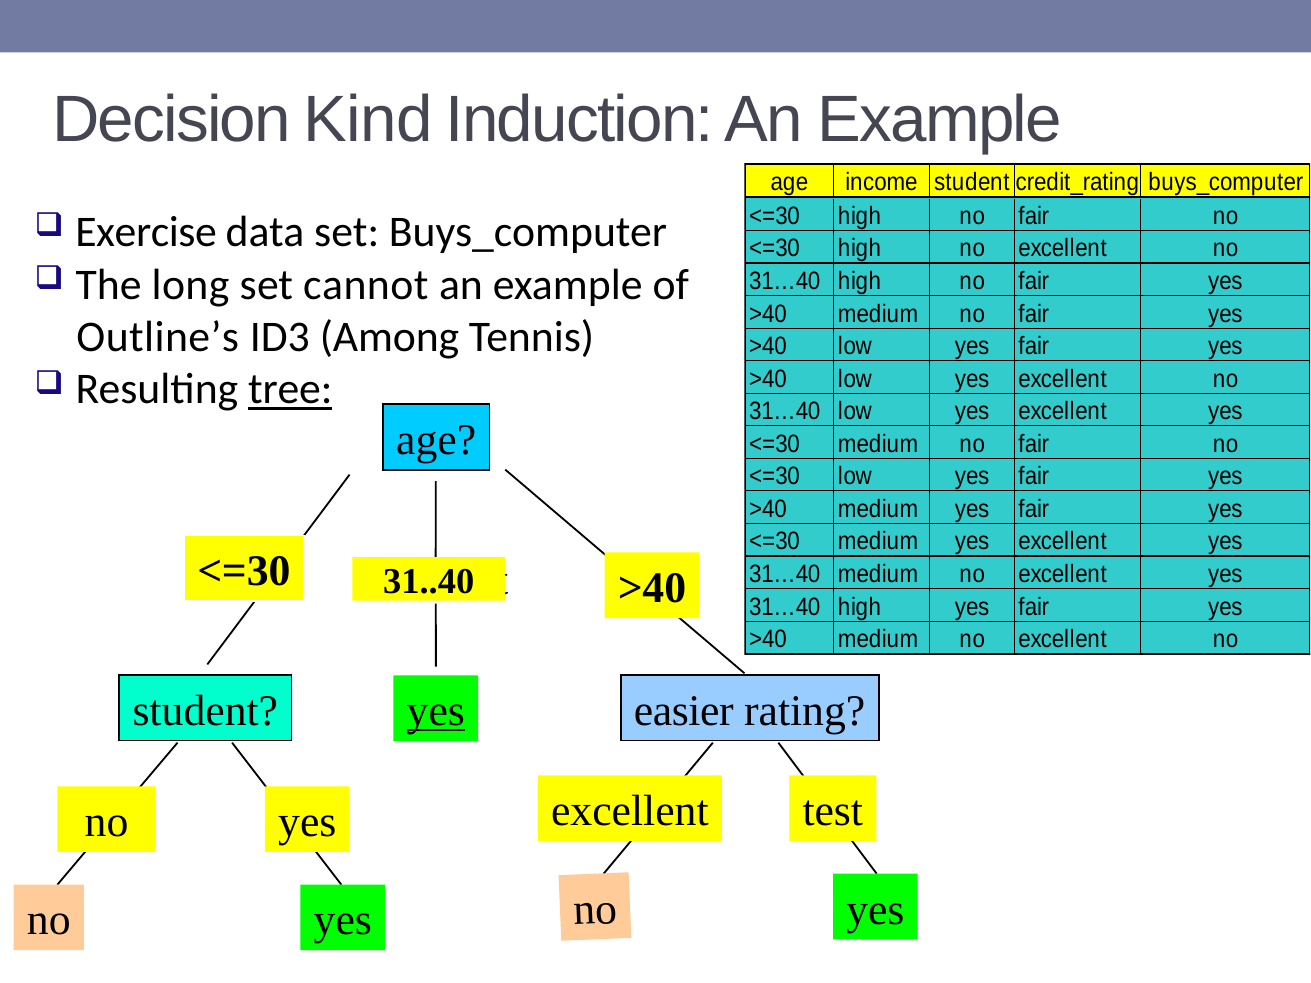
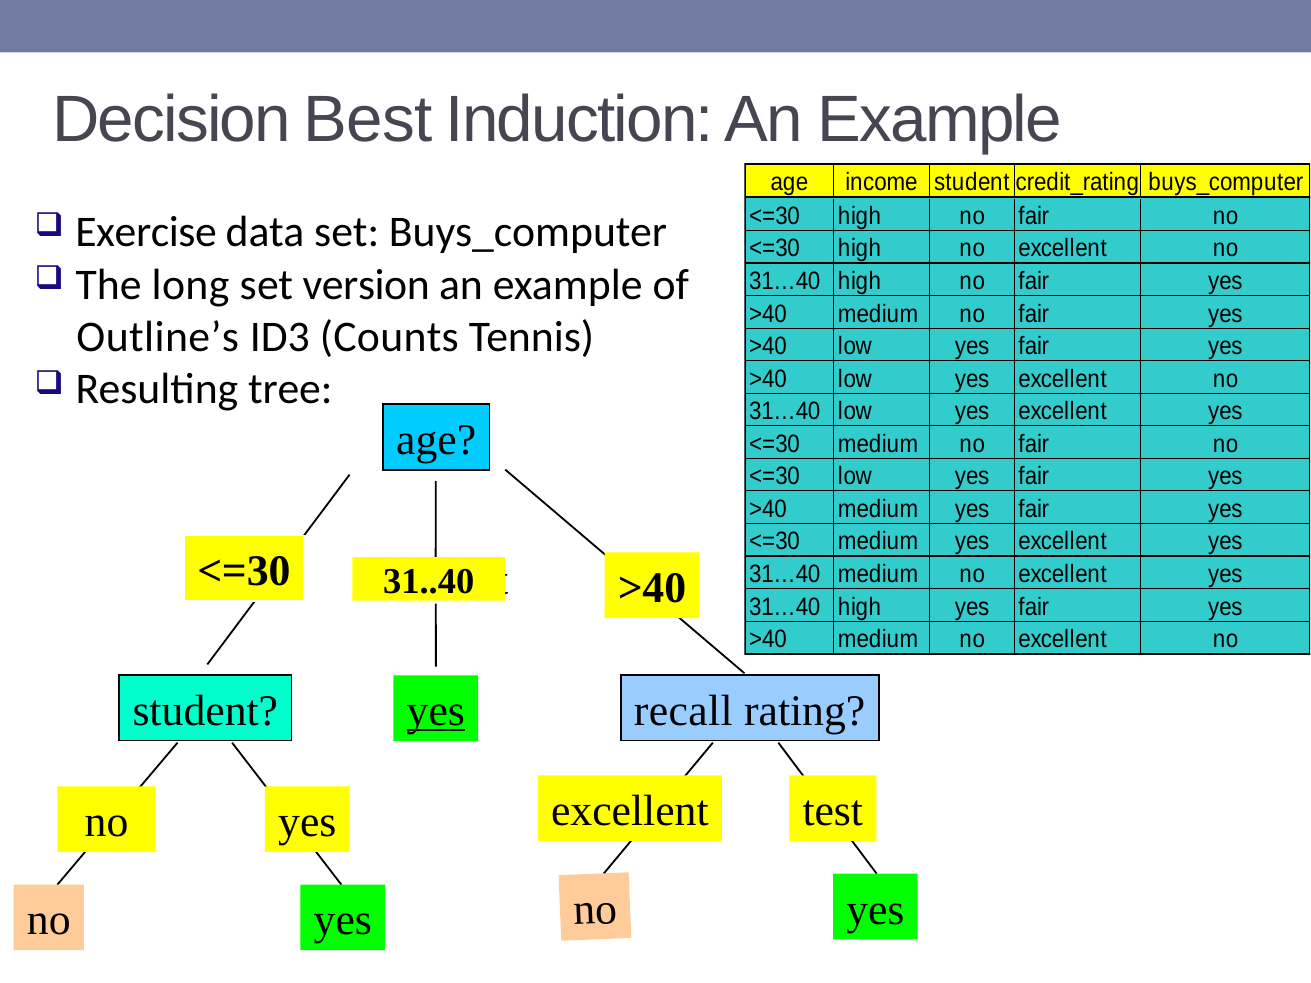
Kind: Kind -> Best (368, 120)
cannot: cannot -> version (366, 285)
Among: Among -> Counts (389, 337)
tree underline: present -> none (290, 390)
easier: easier -> recall (683, 711)
